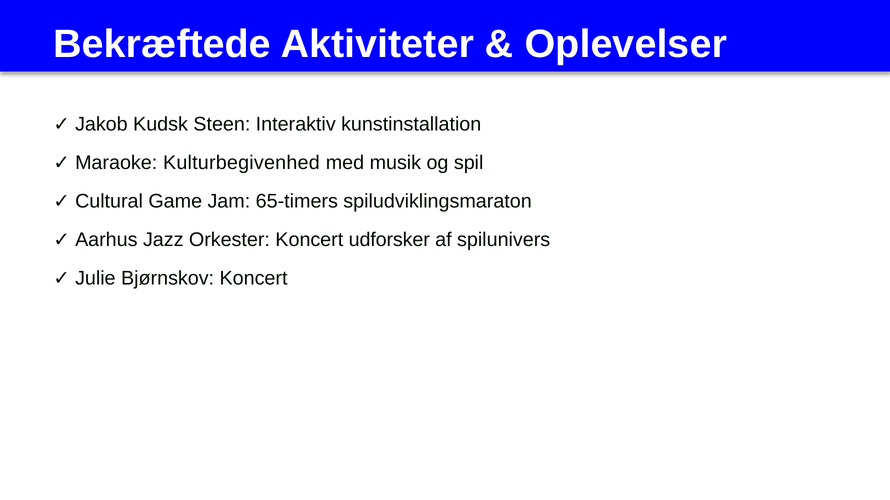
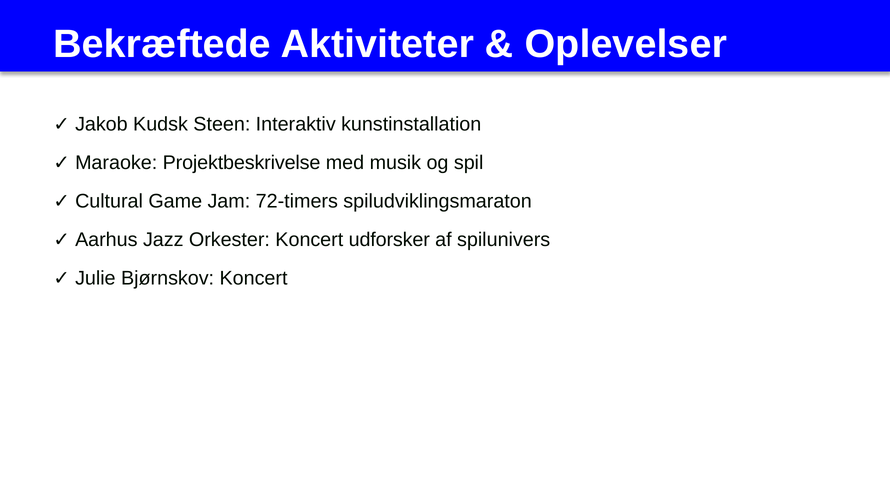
Kulturbegivenhed: Kulturbegivenhed -> Projektbeskrivelse (242, 163)
65-timers: 65-timers -> 72-timers (297, 202)
